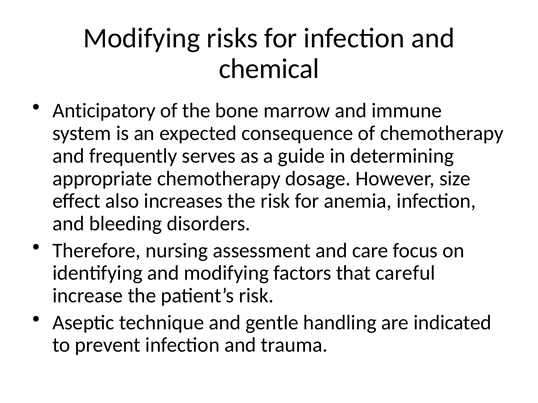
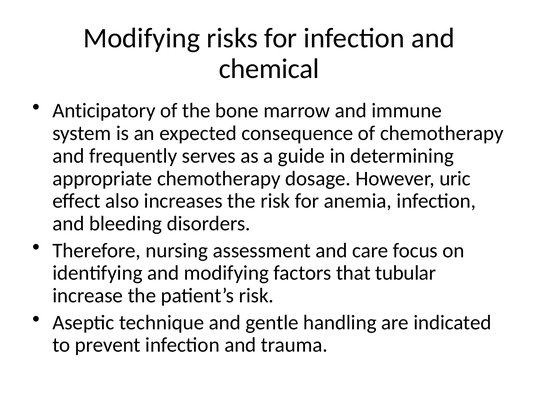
size: size -> uric (455, 179)
careful: careful -> tubular (406, 273)
